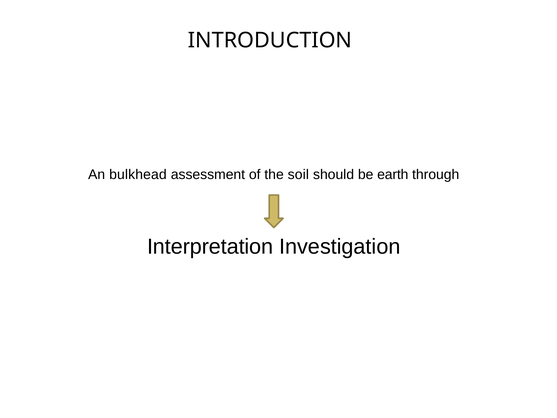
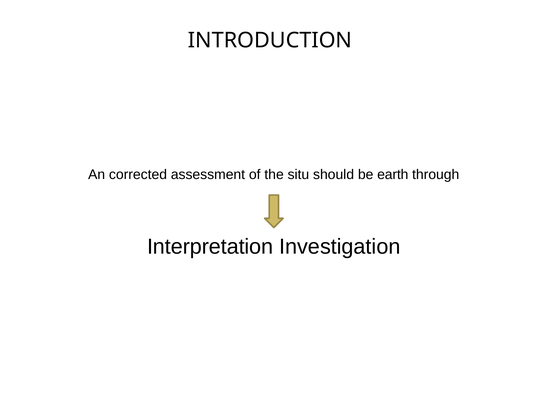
bulkhead: bulkhead -> corrected (138, 175)
soil: soil -> situ (298, 175)
